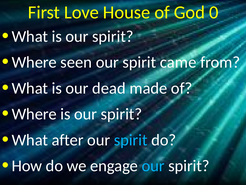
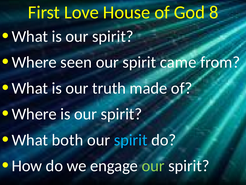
0: 0 -> 8 (214, 12)
dead: dead -> truth (109, 88)
after: after -> both (68, 140)
our colour: light blue -> light green (153, 165)
